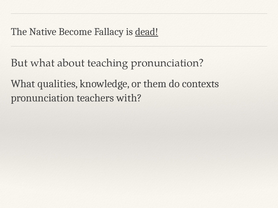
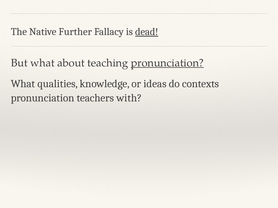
Become: Become -> Further (75, 32)
pronunciation underline: none -> present (167, 63)
them: them -> ideas (155, 84)
